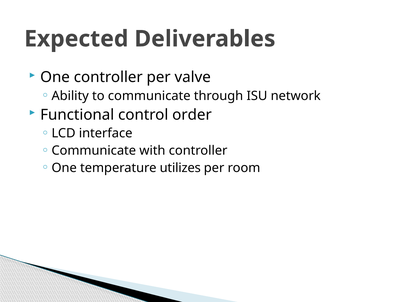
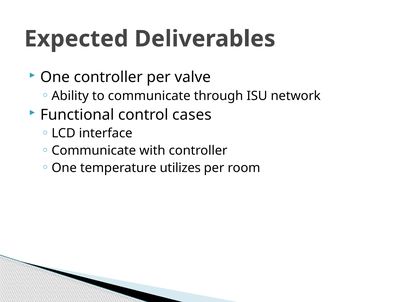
order: order -> cases (192, 115)
